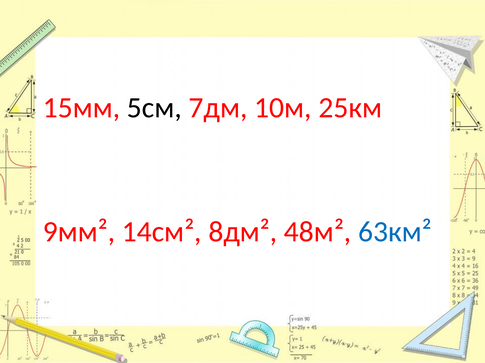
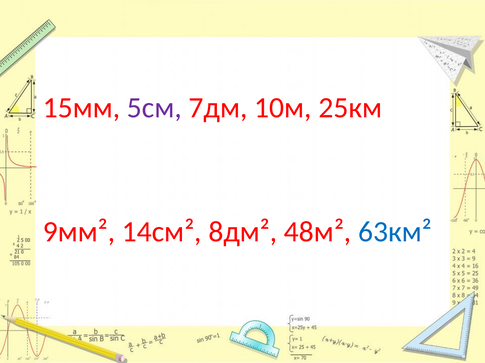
5см colour: black -> purple (154, 108)
